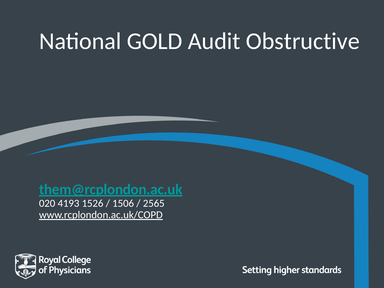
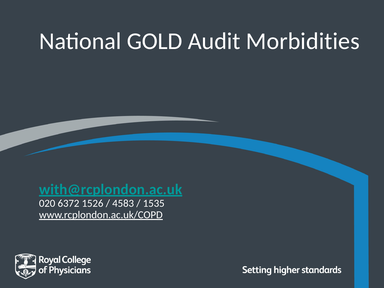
Obstructive: Obstructive -> Morbidities (303, 41)
them@rcplondon.ac.uk: them@rcplondon.ac.uk -> with@rcplondon.ac.uk (111, 189)
4193: 4193 -> 6372 (68, 203)
1506: 1506 -> 4583 (123, 203)
2565: 2565 -> 1535 (154, 203)
